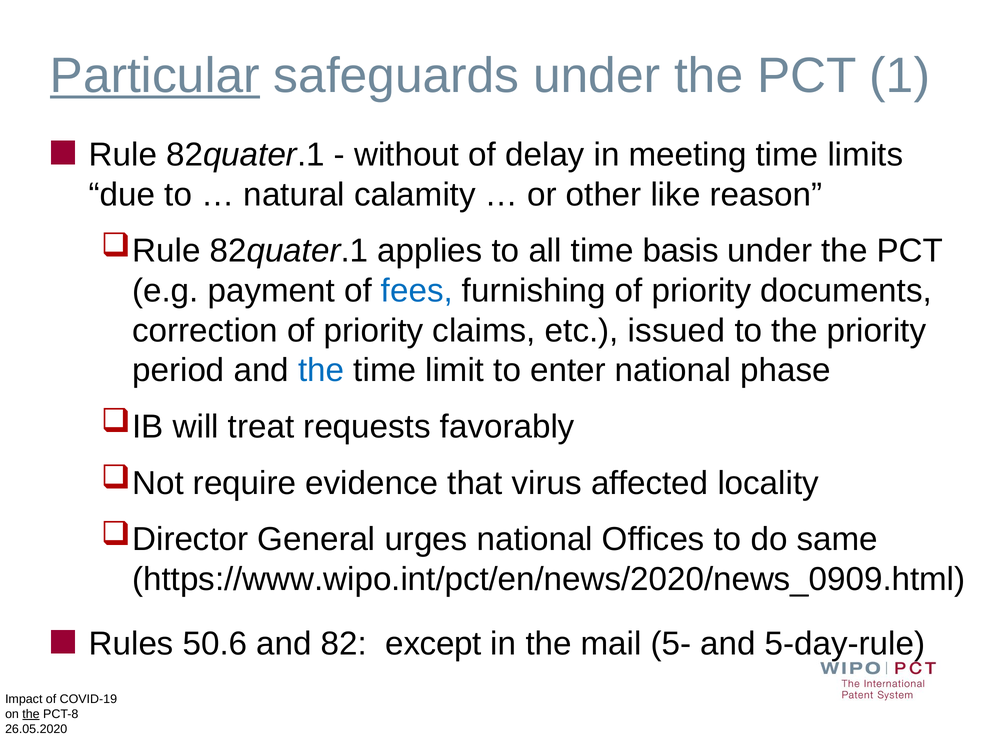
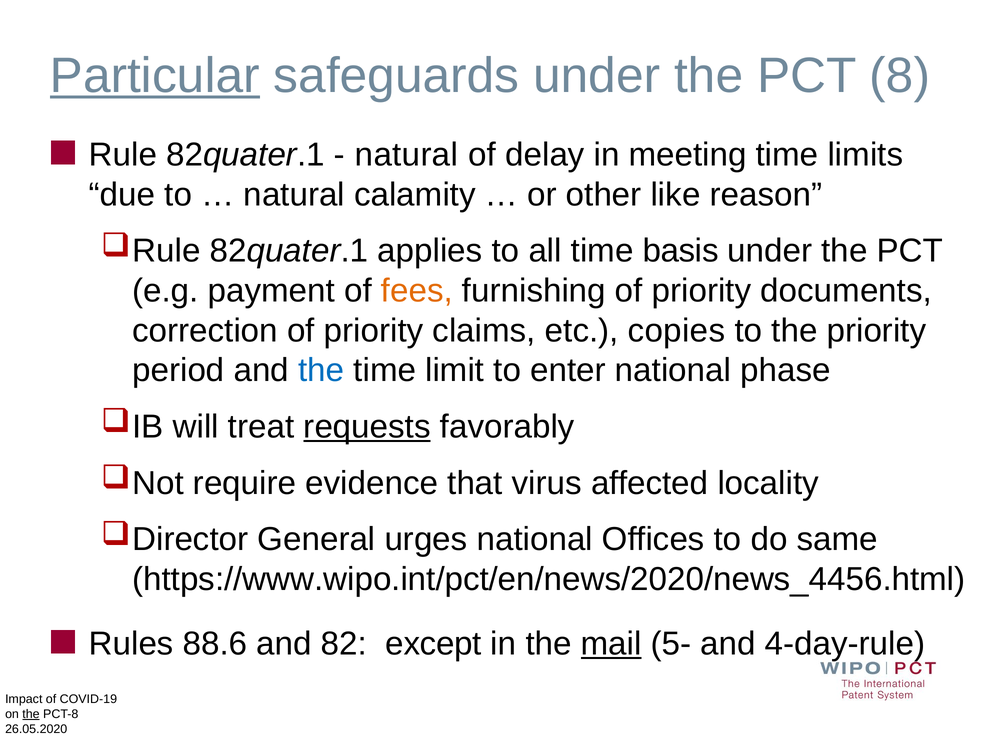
1: 1 -> 8 (900, 76)
without: without -> natural (406, 155)
fees colour: blue -> orange (417, 291)
issued: issued -> copies (676, 331)
requests underline: none -> present (367, 427)
https://www.wipo.int/pct/en/news/2020/news_0909.html: https://www.wipo.int/pct/en/news/2020/news_0909.html -> https://www.wipo.int/pct/en/news/2020/news_4456.html (549, 580)
50.6: 50.6 -> 88.6 (215, 644)
mail underline: none -> present (611, 644)
5-day-rule: 5-day-rule -> 4-day-rule (845, 644)
